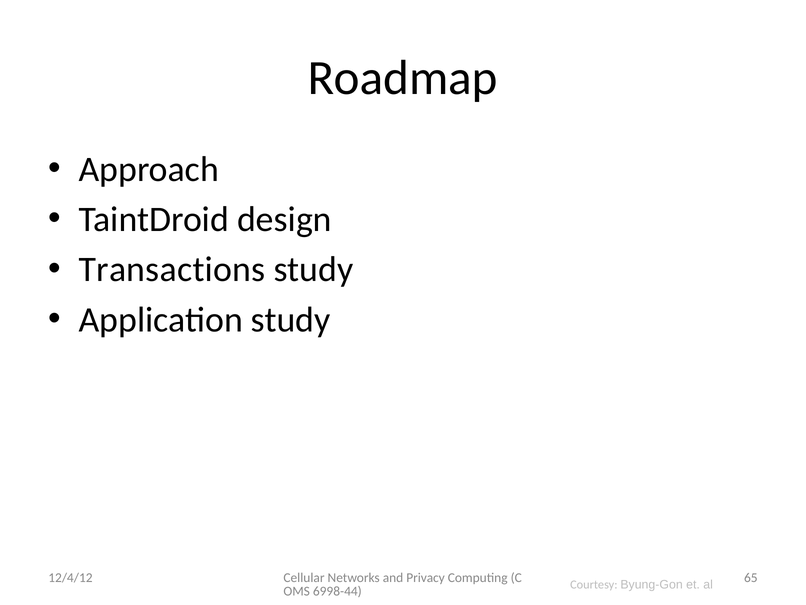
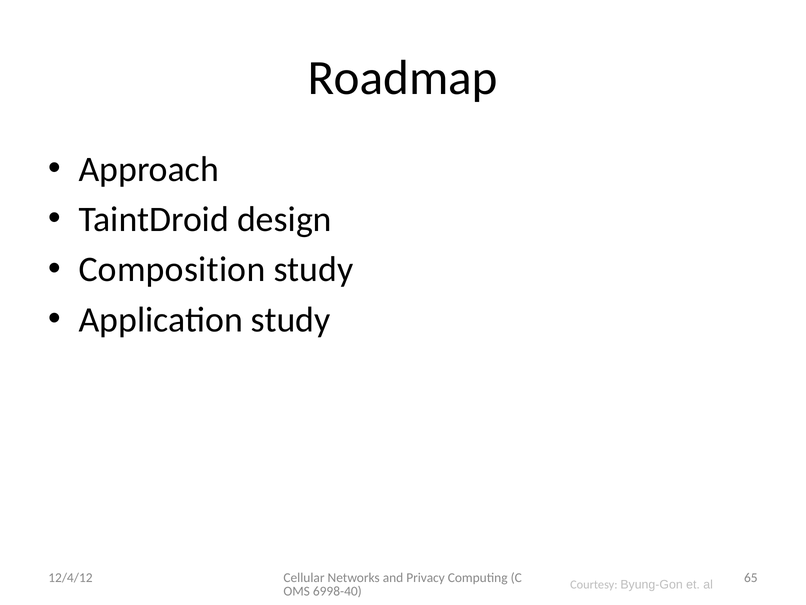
Transactions: Transactions -> Composition (172, 269)
6998-44: 6998-44 -> 6998-40 (337, 591)
